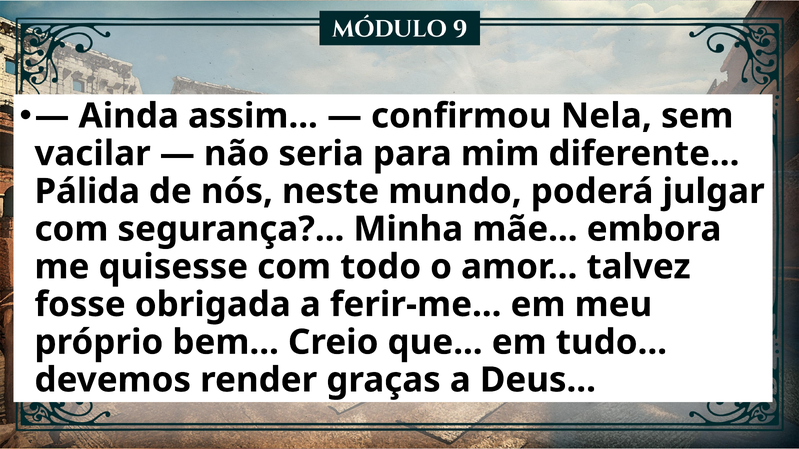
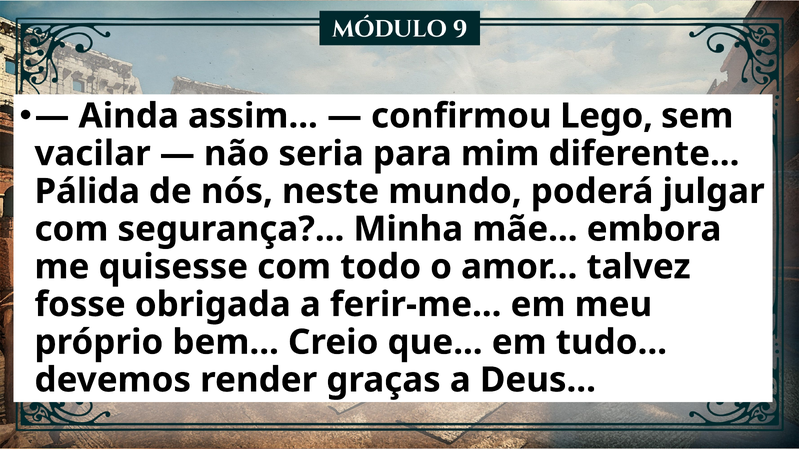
Nela: Nela -> Lego (607, 116)
